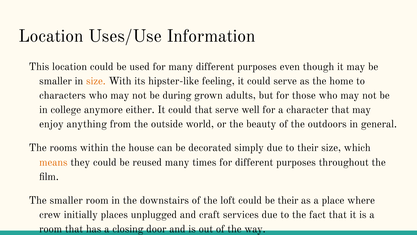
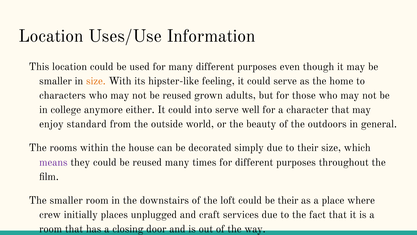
not be during: during -> reused (177, 95)
could that: that -> into (203, 110)
anything: anything -> standard (87, 124)
means colour: orange -> purple (53, 162)
